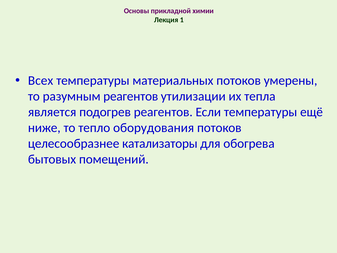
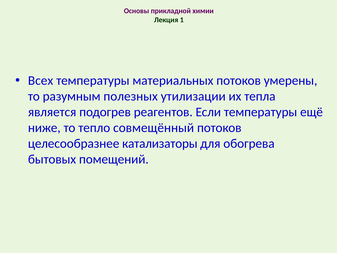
разумным реагентов: реагентов -> полезных (131, 96)
оборудования: оборудования -> совмещённый (154, 128)
